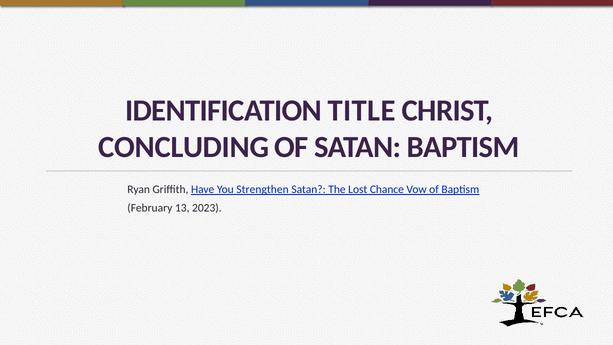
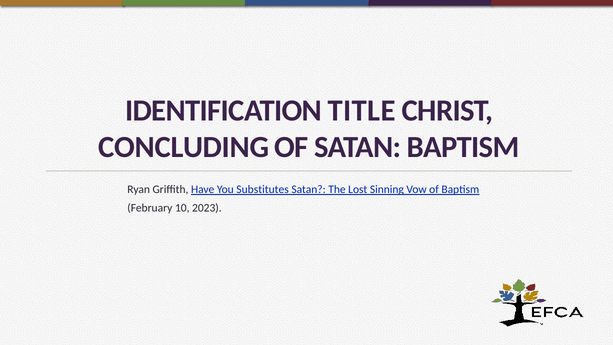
Strengthen: Strengthen -> Substitutes (263, 189)
Chance: Chance -> Sinning (387, 189)
13: 13 -> 10 (182, 208)
